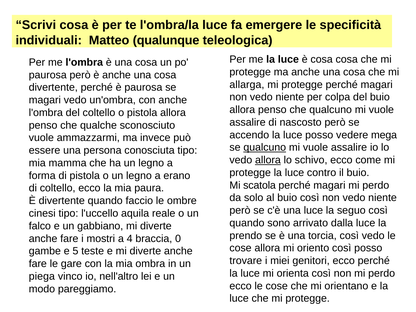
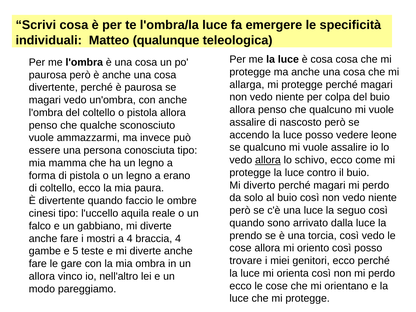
mega: mega -> leone (384, 135)
qualcuno underline: present -> none (265, 147)
scatola: scatola -> diverto (259, 185)
braccia 0: 0 -> 4 (178, 239)
piega: piega -> allora (42, 276)
